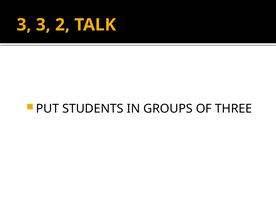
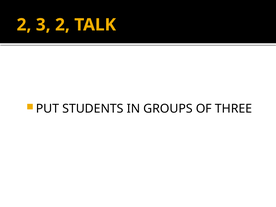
3: 3 -> 2 (24, 25)
